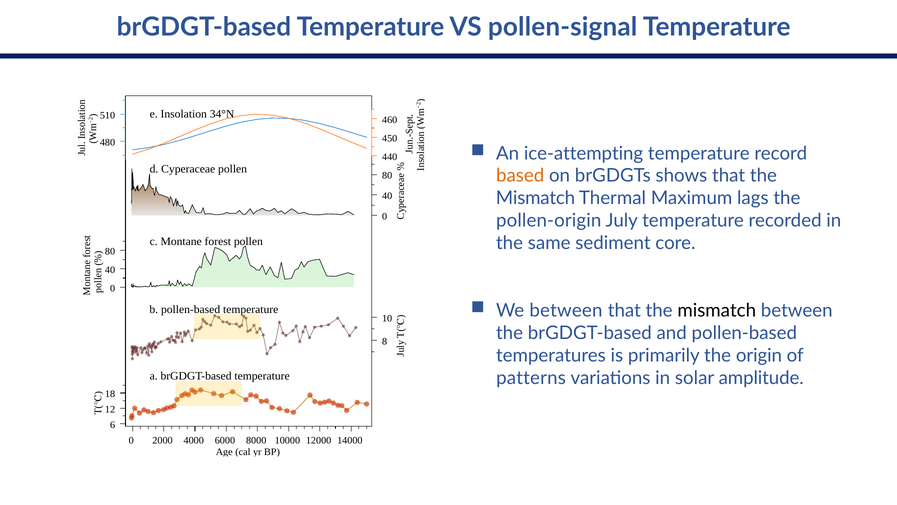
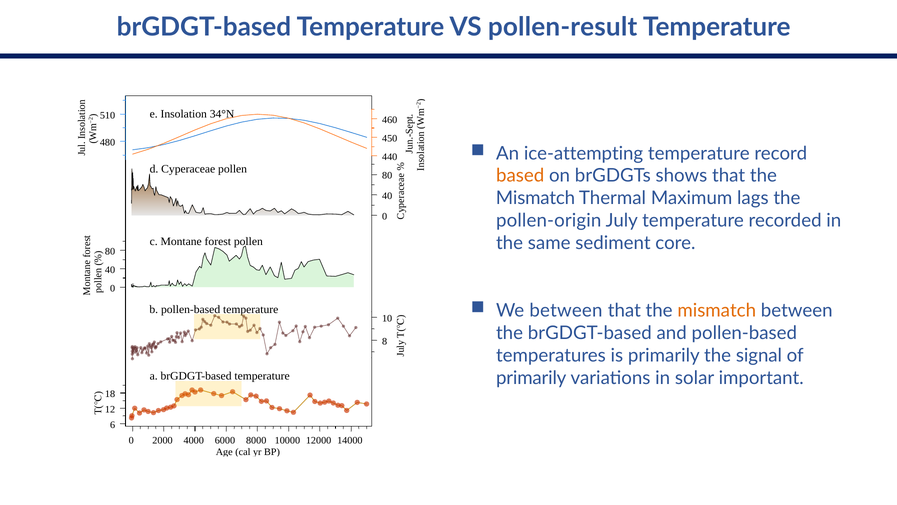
pollen-signal: pollen-signal -> pollen-result (563, 27)
mismatch colour: black -> orange (717, 310)
origin: origin -> signal (759, 355)
patterns: patterns -> primarily (531, 378)
amplitude: amplitude -> important (761, 378)
